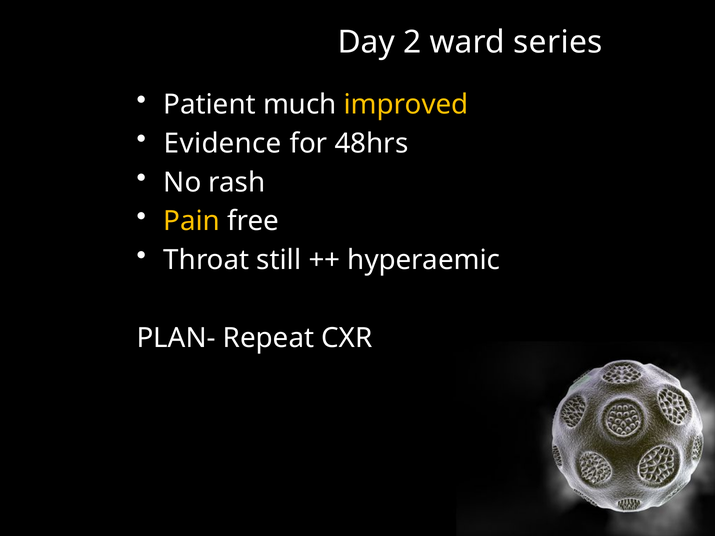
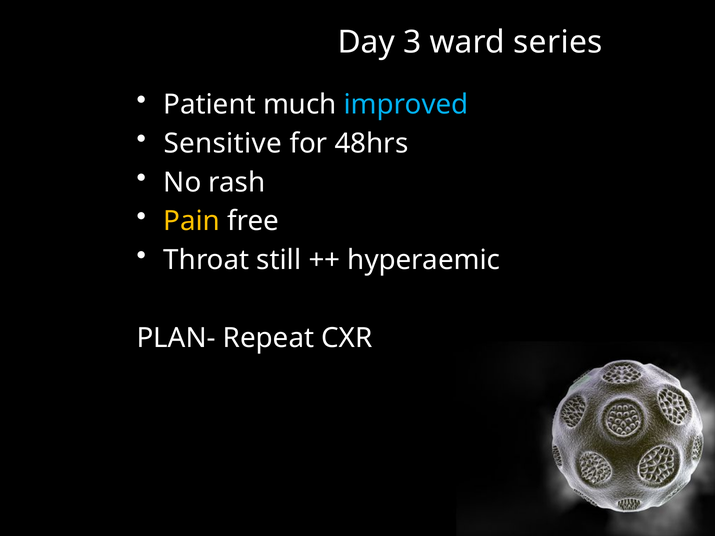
2: 2 -> 3 (412, 42)
improved colour: yellow -> light blue (406, 105)
Evidence: Evidence -> Sensitive (223, 143)
